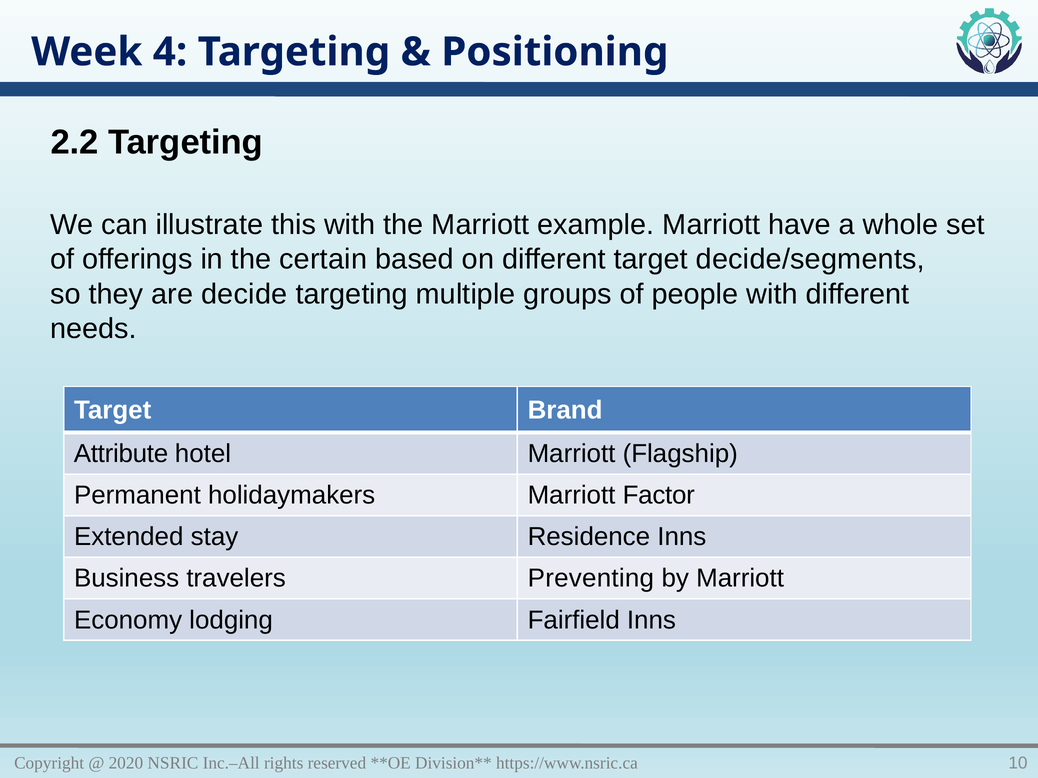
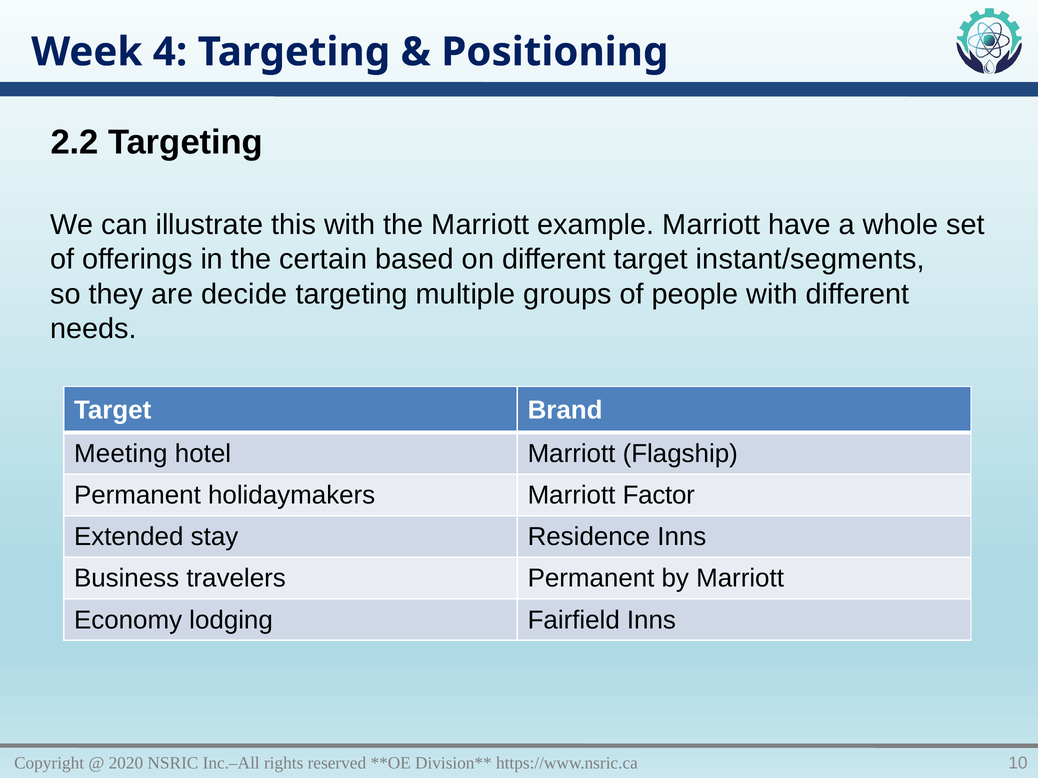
decide/segments: decide/segments -> instant/segments (810, 260)
Attribute: Attribute -> Meeting (121, 454)
travelers Preventing: Preventing -> Permanent (591, 579)
